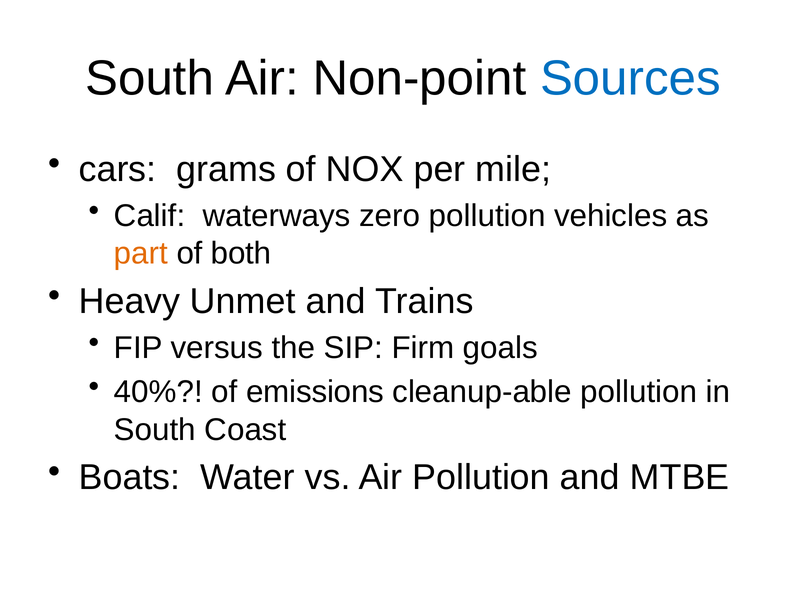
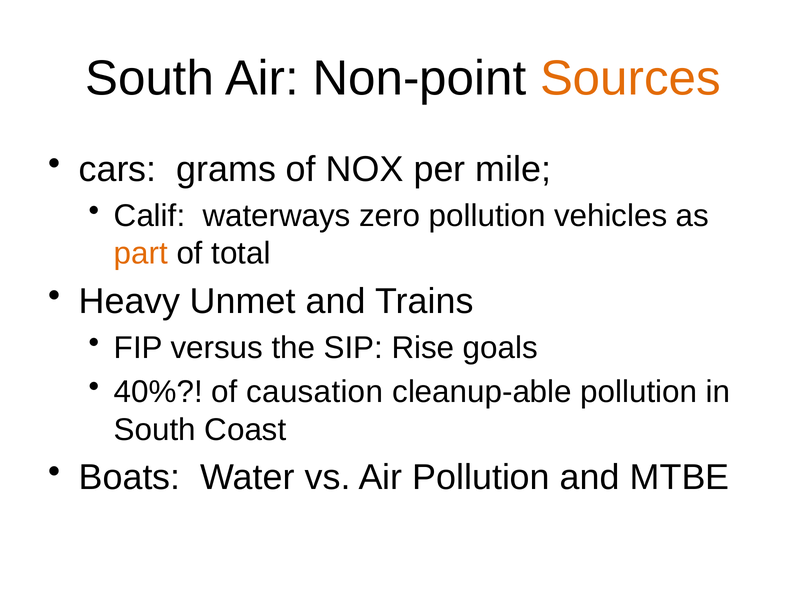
Sources colour: blue -> orange (631, 78)
both: both -> total (241, 253)
Firm: Firm -> Rise (423, 348)
emissions: emissions -> causation (315, 391)
